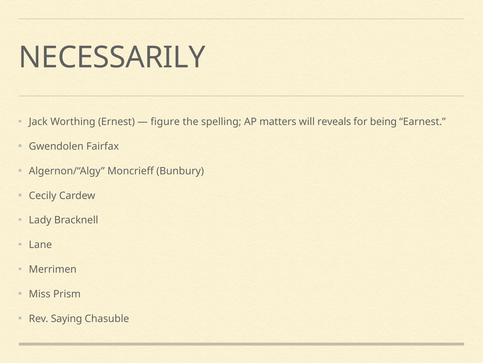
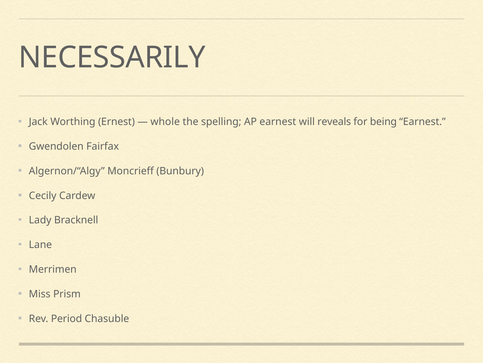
figure: figure -> whole (165, 122)
AP matters: matters -> earnest (278, 122)
Saying: Saying -> Period (66, 318)
